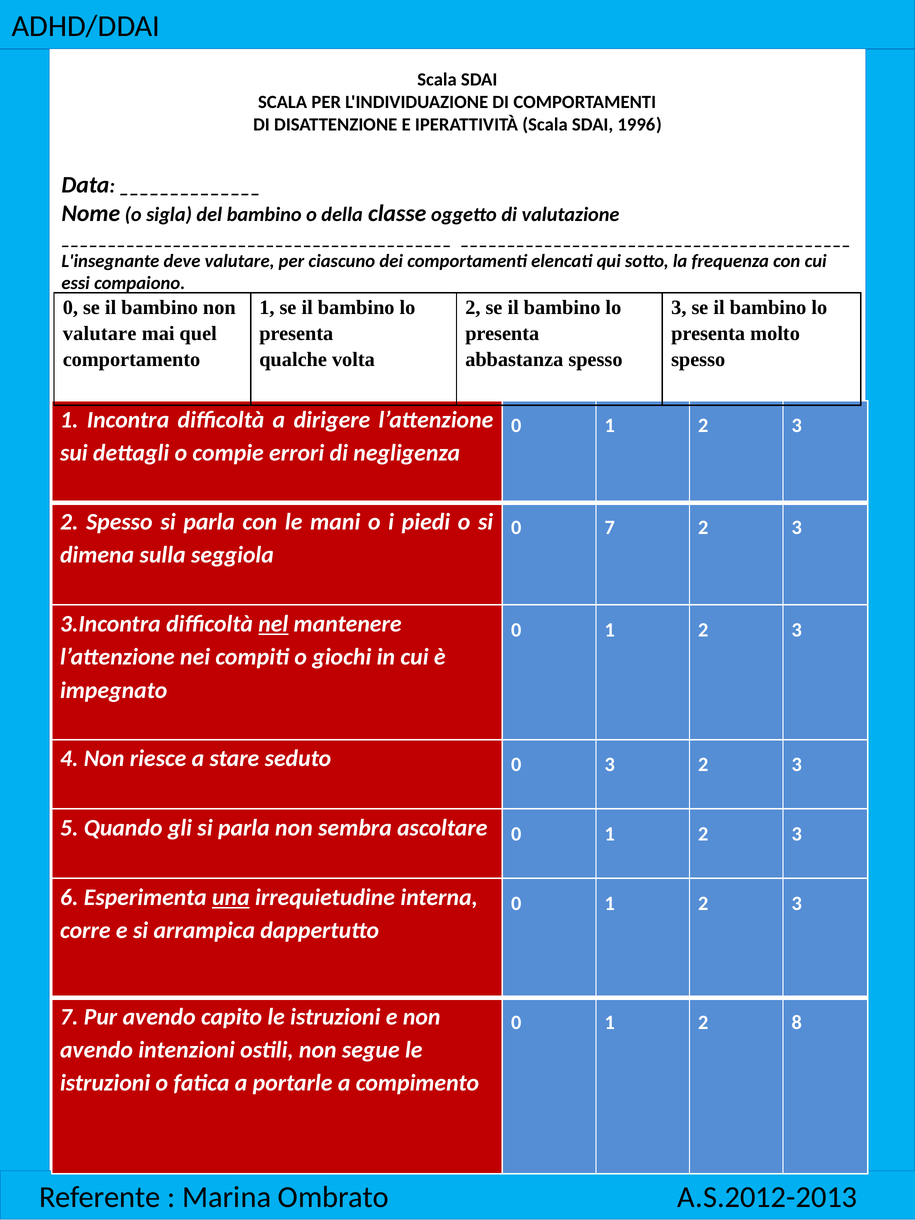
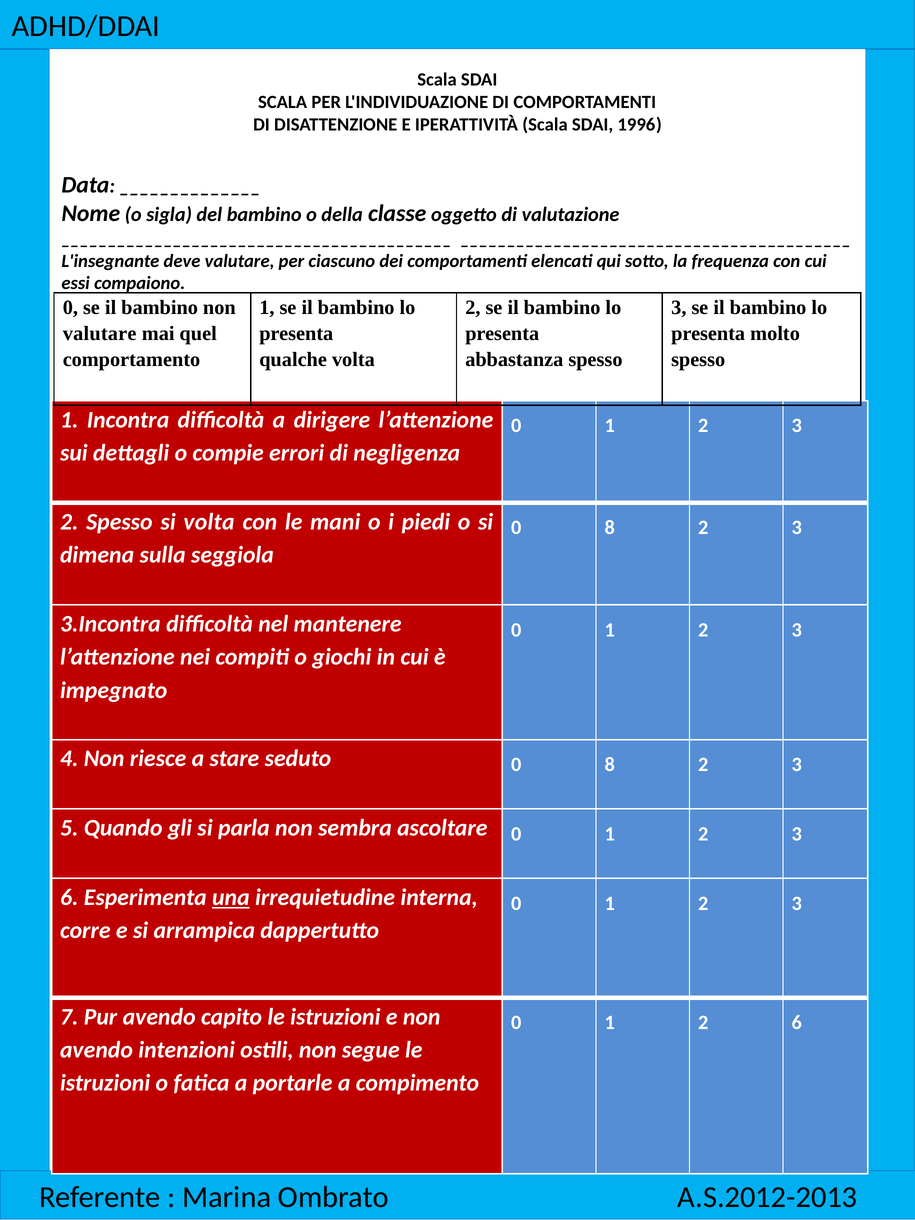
Spesso si parla: parla -> volta (209, 522)
7: 7 -> 8 (610, 528)
nel underline: present -> none (273, 624)
seduto 0 3: 3 -> 8 (610, 765)
2 8: 8 -> 6 (797, 1023)
